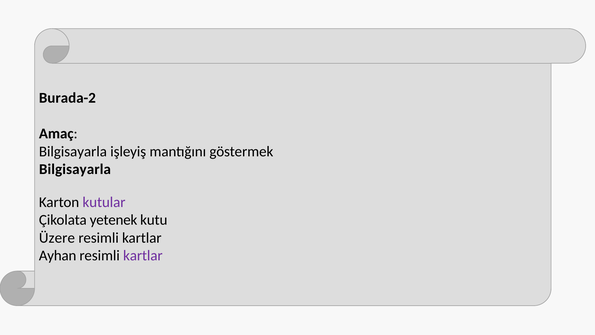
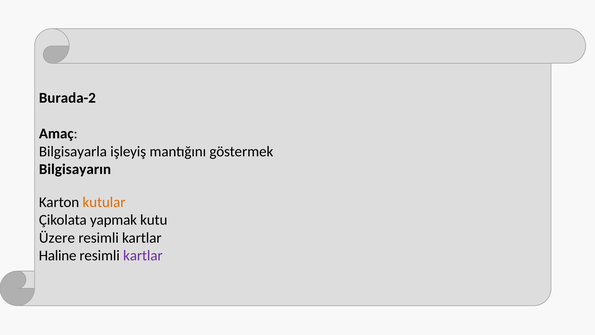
Bilgisayarla: Bilgisayarla -> Bilgisayarın (75, 169)
kutular colour: purple -> orange (104, 202)
yetenek: yetenek -> yapmak (114, 220)
Ayhan: Ayhan -> Haline (58, 255)
